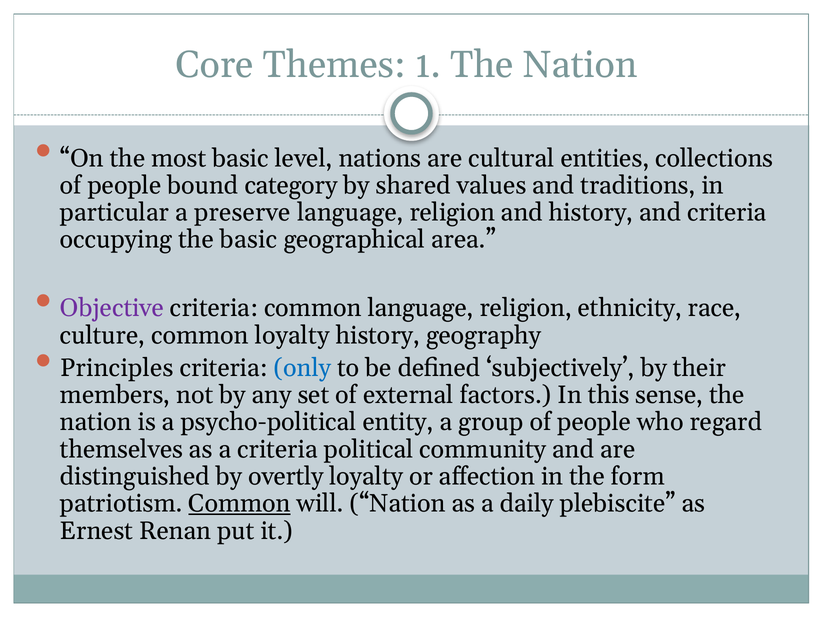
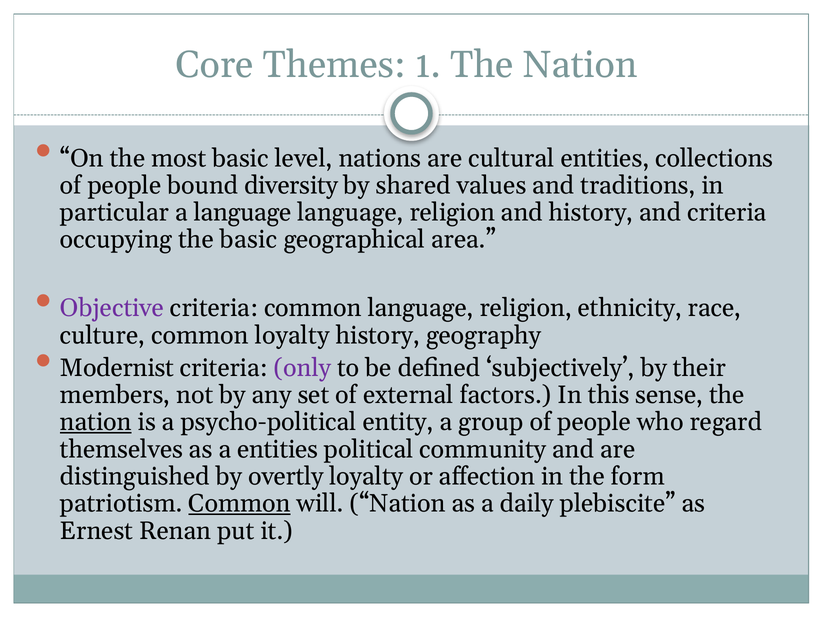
category: category -> diversity (291, 185)
a preserve: preserve -> language (243, 213)
Principles: Principles -> Modernist (117, 368)
only colour: blue -> purple (303, 368)
nation underline: none -> present (96, 422)
a criteria: criteria -> entities (278, 450)
